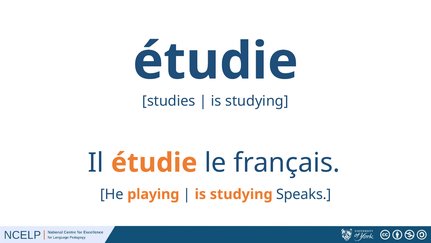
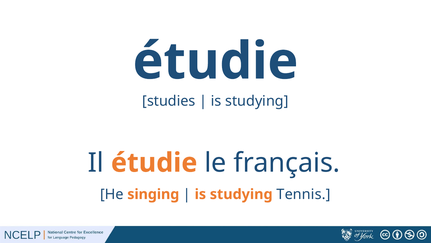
playing: playing -> singing (153, 194)
Speaks: Speaks -> Tennis (304, 194)
